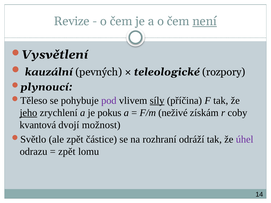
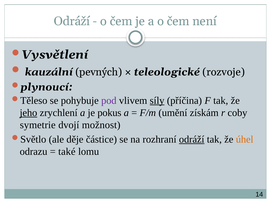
Revize: Revize -> Odráží (72, 21)
není underline: present -> none (205, 21)
rozpory: rozpory -> rozvoje (224, 72)
neživé: neživé -> umění (173, 113)
kvantová: kvantová -> symetrie (38, 125)
ale zpět: zpět -> děje (75, 140)
odráží underline: none -> present (192, 140)
úhel colour: purple -> orange (245, 140)
zpět: zpět -> také (67, 152)
